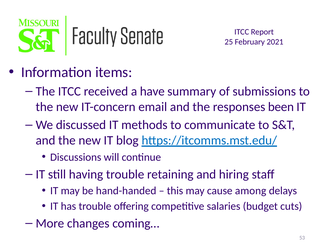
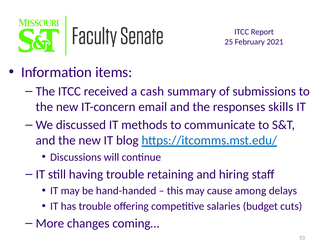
have: have -> cash (152, 91)
been: been -> skills (281, 107)
